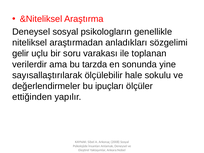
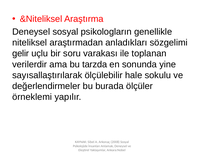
ipuçları: ipuçları -> burada (109, 86)
ettiğinden: ettiğinden -> örneklemi (32, 97)
